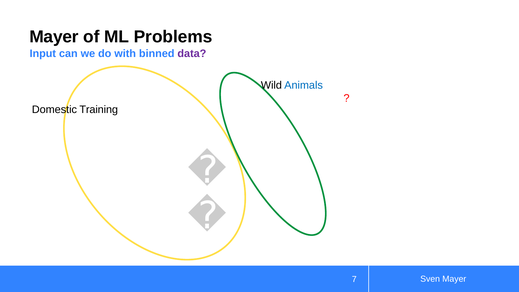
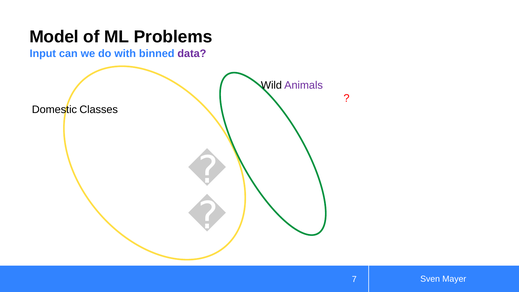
Mayer: Mayer -> Model (54, 37)
Animals colour: blue -> purple (304, 85)
Training: Training -> Classes (99, 110)
